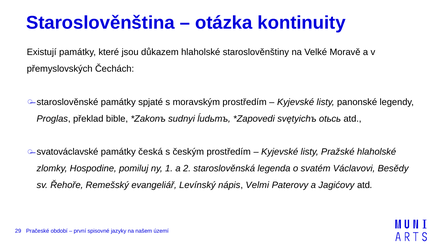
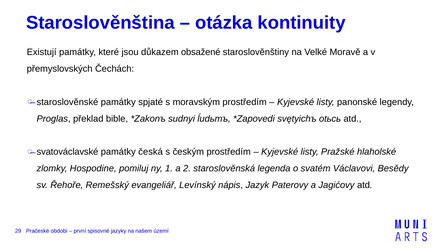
důkazem hlaholské: hlaholské -> obsažené (201, 52)
Velmi: Velmi -> Jazyk (257, 185)
